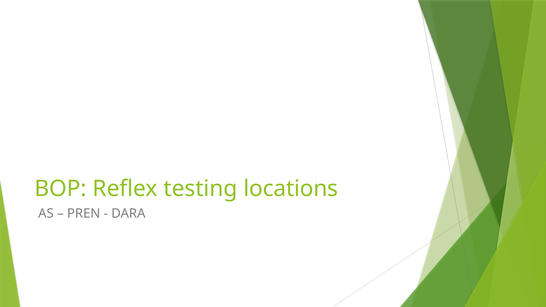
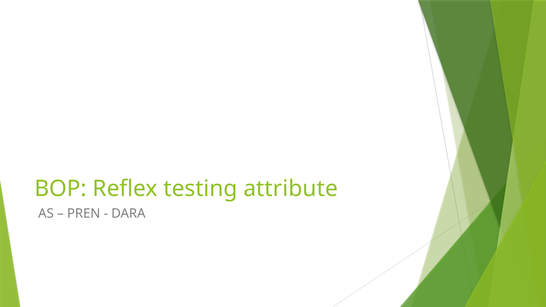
locations: locations -> attribute (291, 189)
